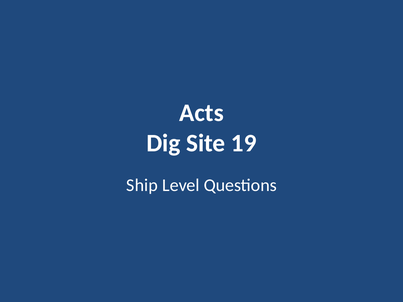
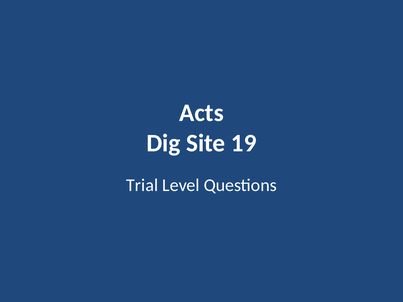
Ship: Ship -> Trial (142, 185)
